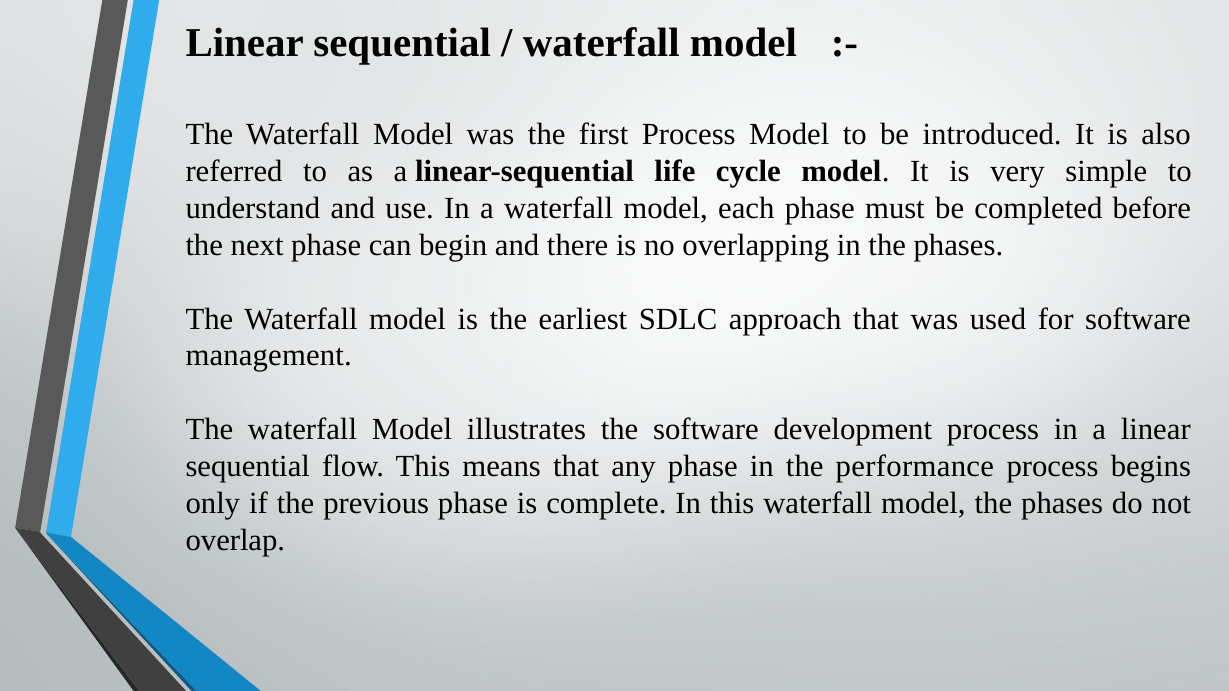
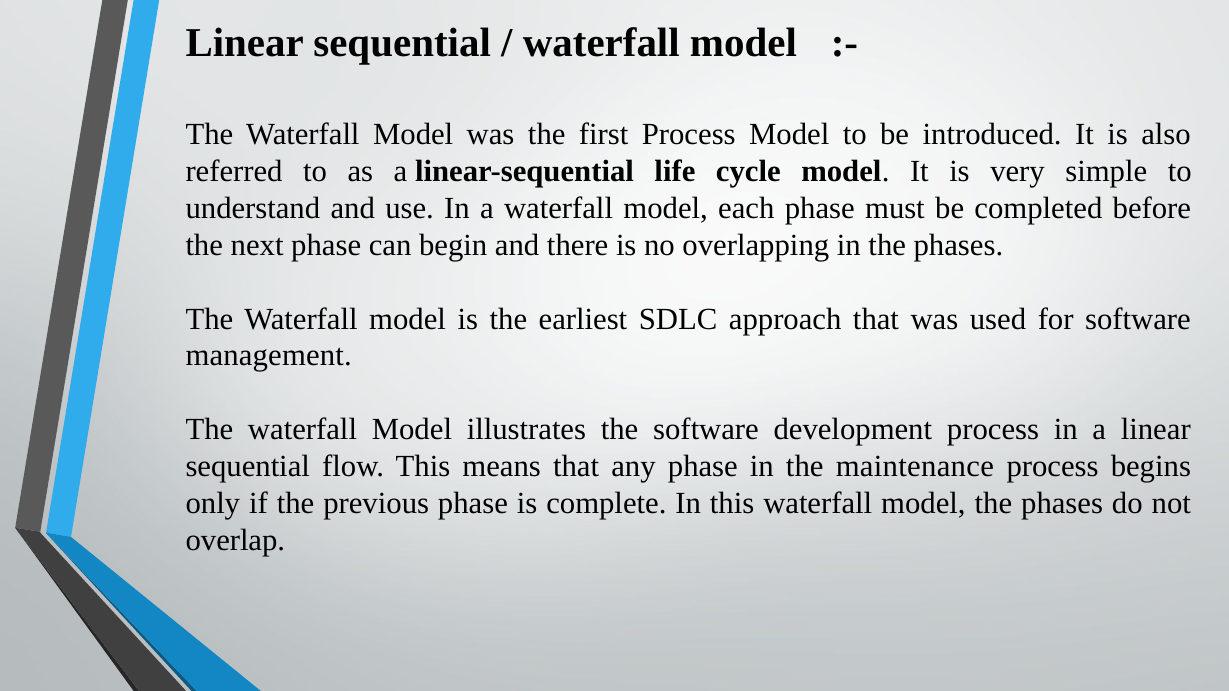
performance: performance -> maintenance (915, 467)
